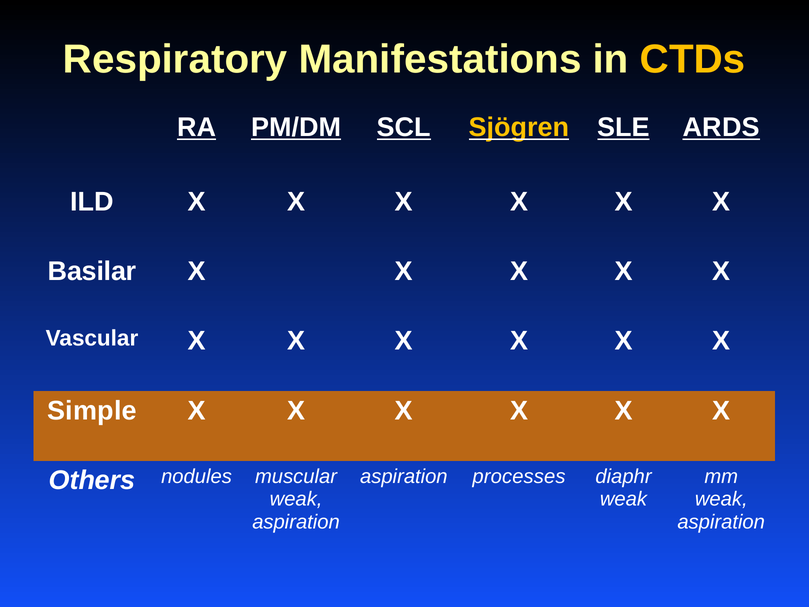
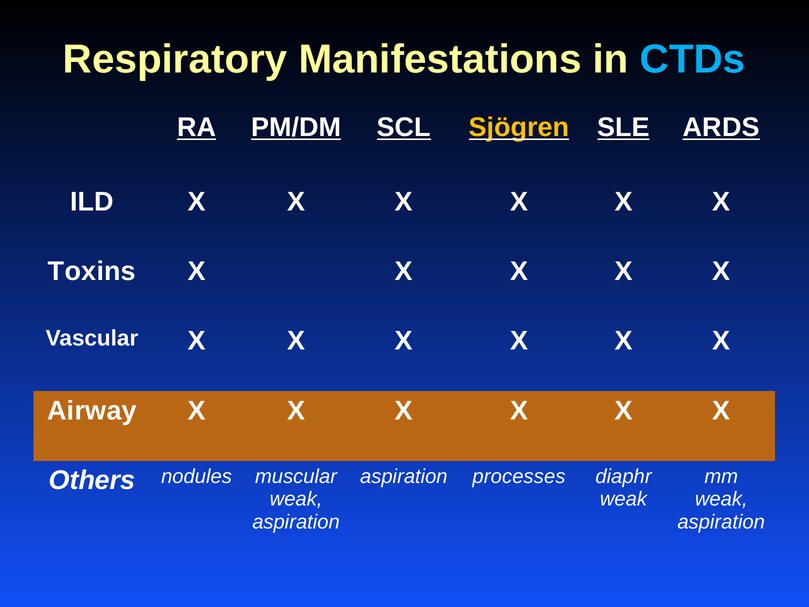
CTDs colour: yellow -> light blue (693, 59)
Basilar: Basilar -> Toxins (92, 271)
Simple: Simple -> Airway (92, 411)
